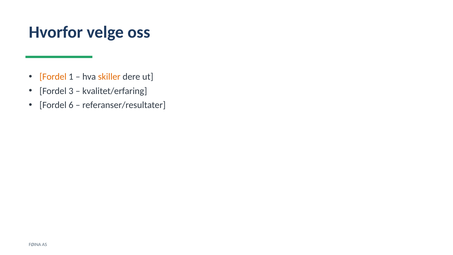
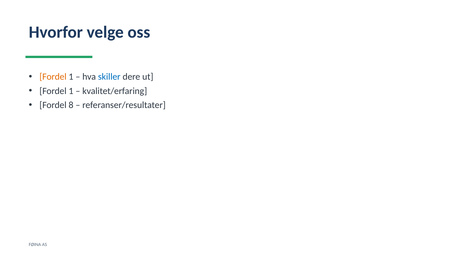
skiller colour: orange -> blue (109, 77)
3: 3 -> 1 (71, 91)
6: 6 -> 8 (71, 105)
